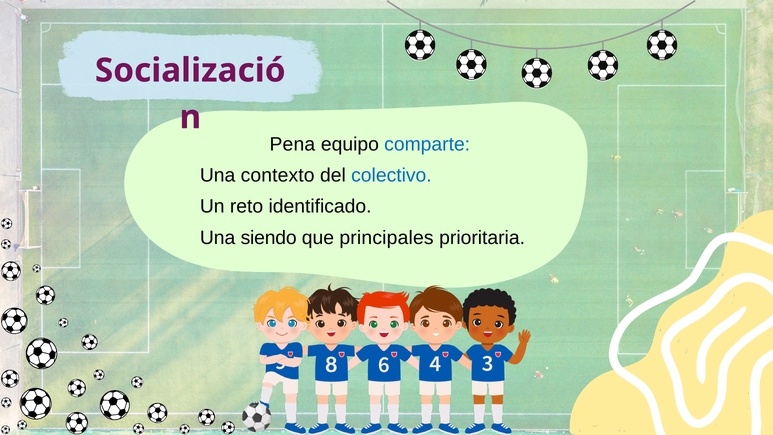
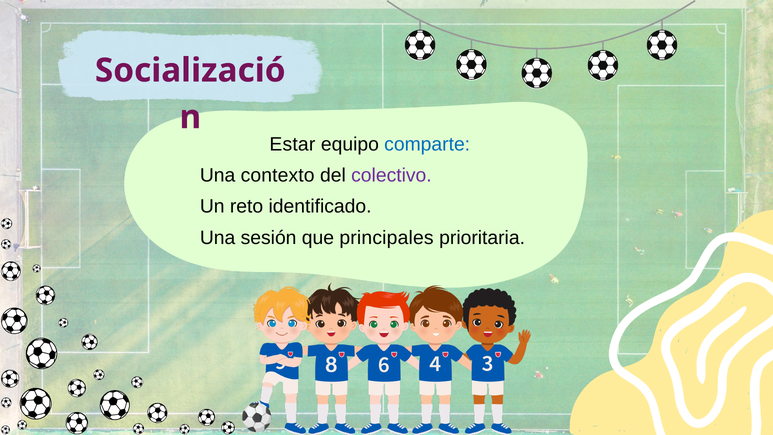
Pena: Pena -> Estar (292, 144)
colectivo colour: blue -> purple (391, 175)
siendo: siendo -> sesión (269, 238)
